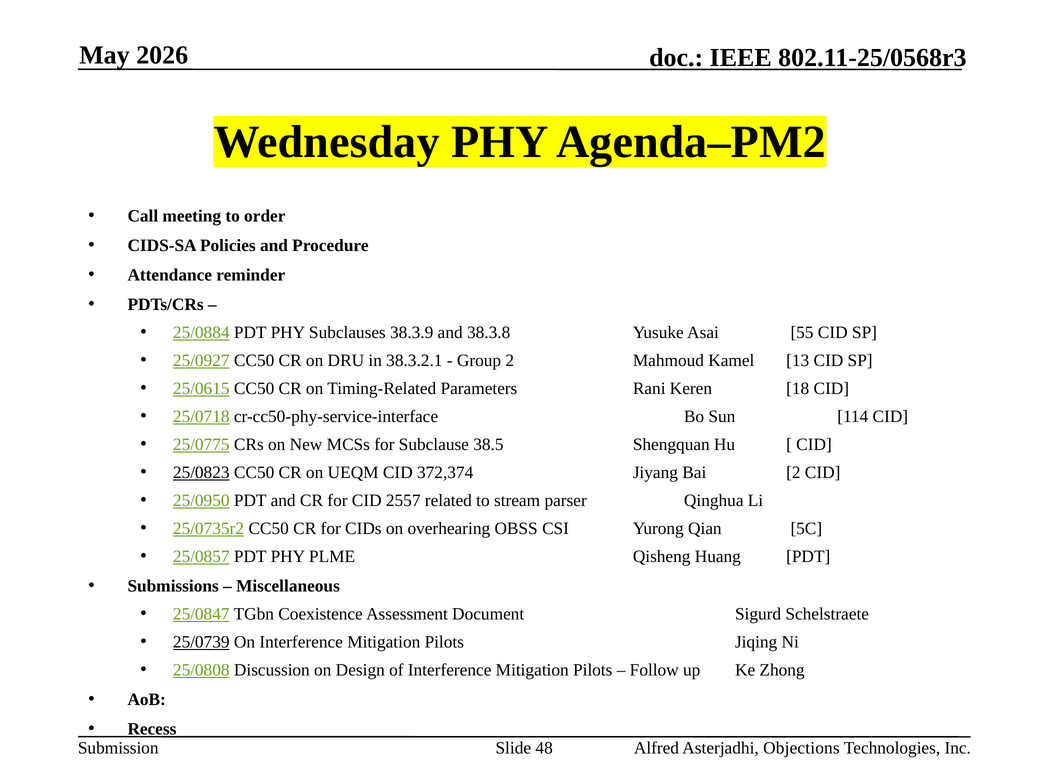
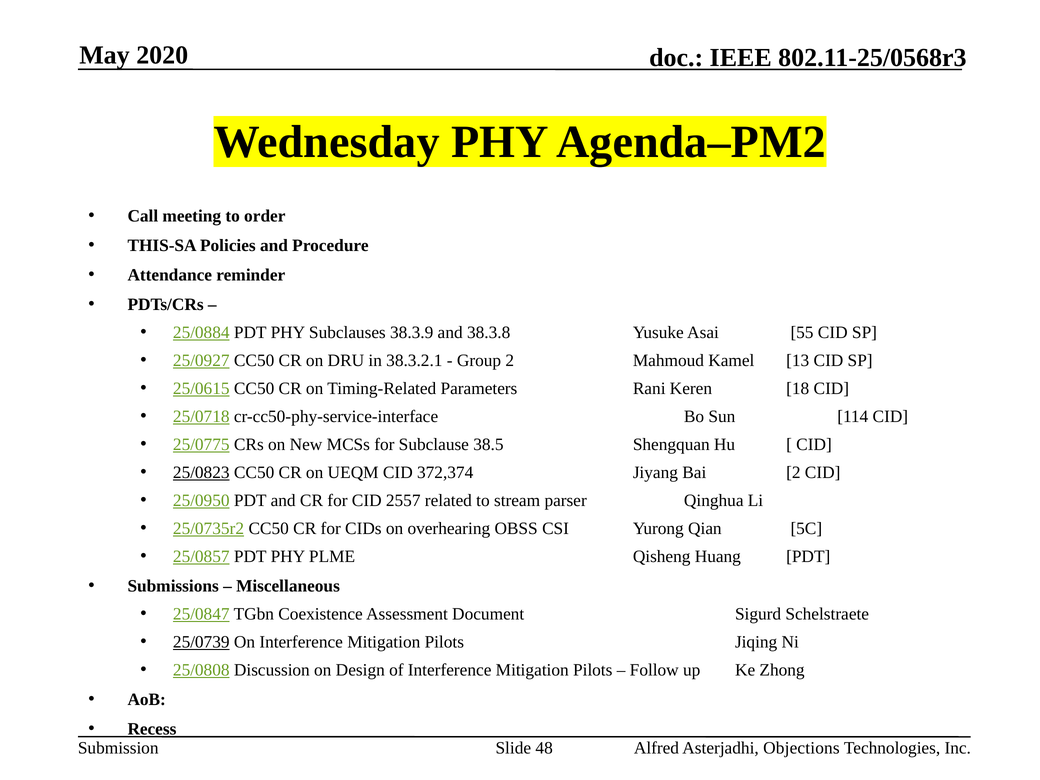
2026: 2026 -> 2020 (162, 55)
CIDS-SA: CIDS-SA -> THIS-SA (162, 245)
